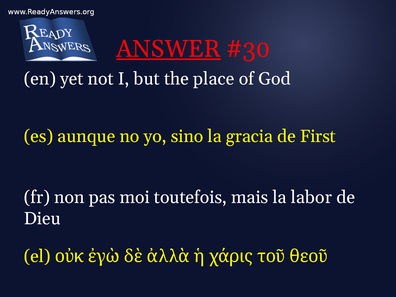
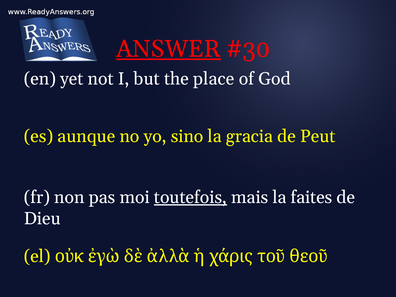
First: First -> Peut (318, 136)
toutefois underline: none -> present (190, 197)
labor: labor -> faites (312, 197)
